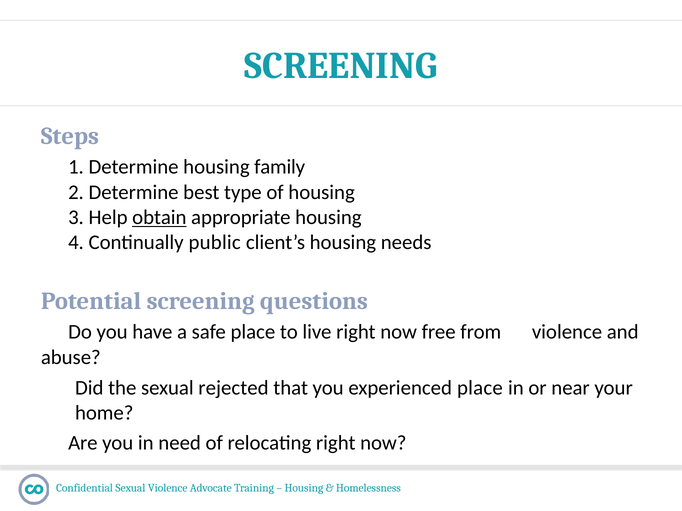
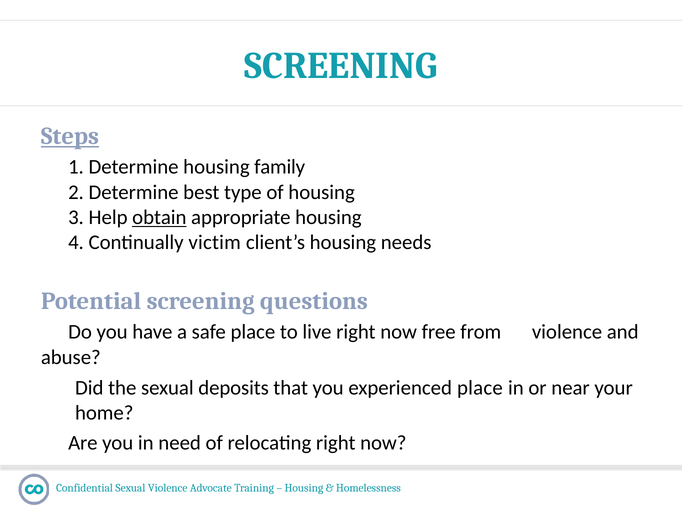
Steps underline: none -> present (70, 136)
public: public -> victim (215, 243)
rejected: rejected -> deposits (234, 388)
